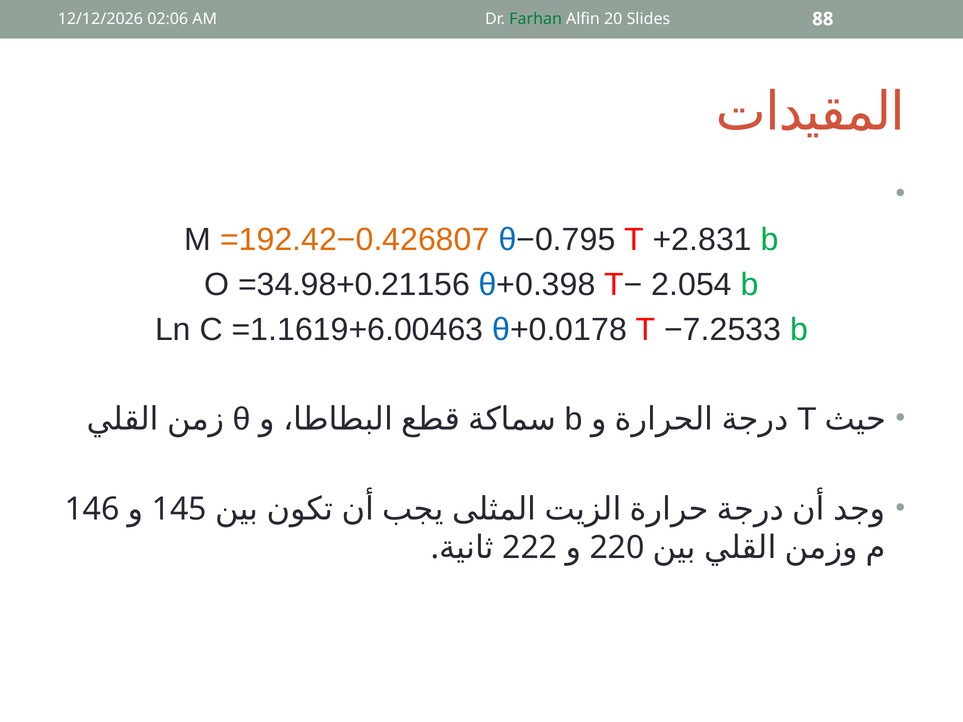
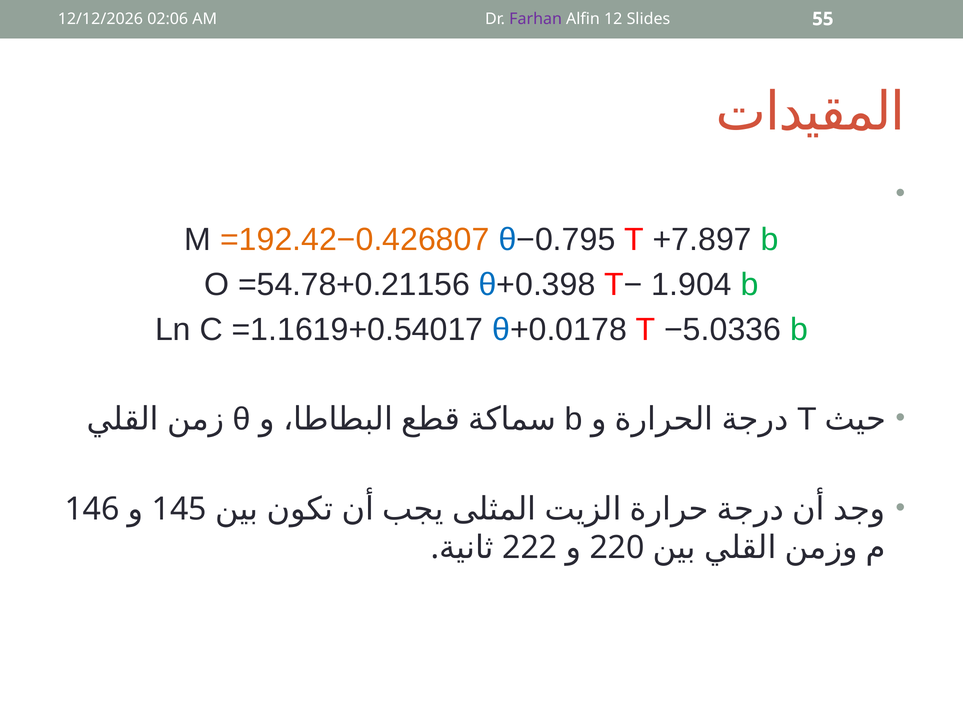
Farhan colour: green -> purple (536, 19)
20: 20 -> 12 (613, 19)
88: 88 -> 55 (823, 19)
+2.831: +2.831 -> +7.897 (702, 240)
=34.98+0.21156: =34.98+0.21156 -> =54.78+0.21156 (354, 285)
2.054: 2.054 -> 1.904 (692, 285)
=1.1619+6.00463: =1.1619+6.00463 -> =1.1619+0.54017 (358, 330)
−7.2533: −7.2533 -> −5.0336 (723, 330)
